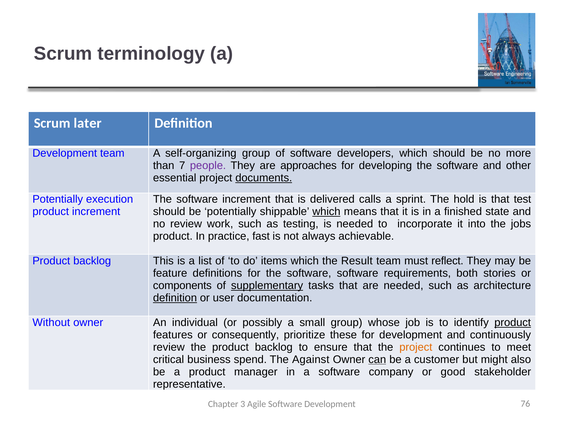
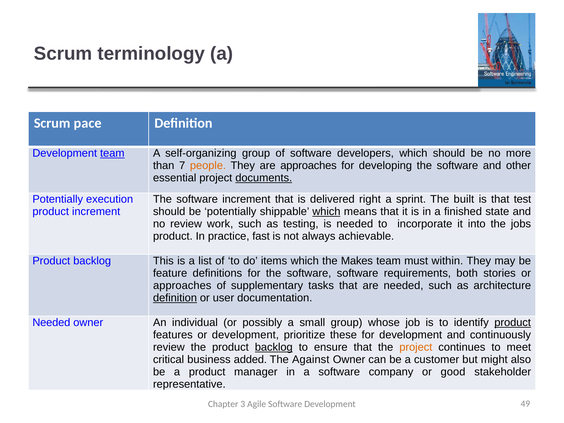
later: later -> pace (88, 123)
team underline: none -> present (112, 153)
people colour: purple -> orange (208, 166)
calls: calls -> right (370, 199)
hold: hold -> built (464, 199)
Result: Result -> Makes (357, 261)
reflect: reflect -> within (447, 261)
components: components -> approaches (182, 285)
supplementary underline: present -> none (267, 285)
Without: Without -> Needed (51, 322)
or consequently: consequently -> development (245, 335)
backlog underline: none -> present (274, 347)
spend: spend -> added (250, 359)
can underline: present -> none (377, 359)
76: 76 -> 49 (525, 404)
